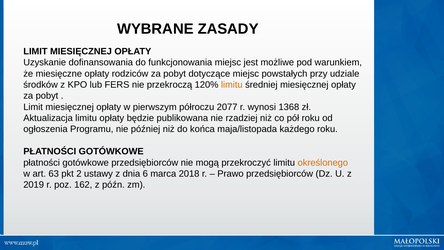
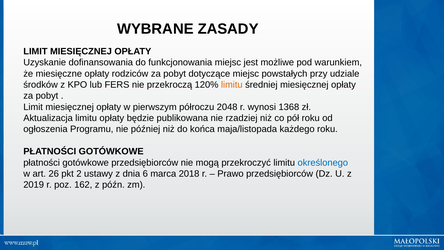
2077: 2077 -> 2048 (227, 107)
określonego colour: orange -> blue (323, 162)
63: 63 -> 26 (54, 174)
